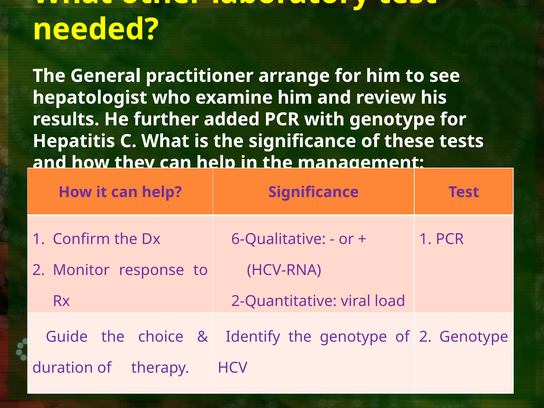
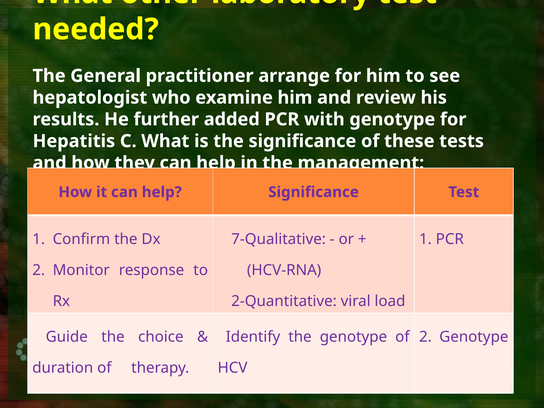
6-Qualitative: 6-Qualitative -> 7-Qualitative (279, 239)
